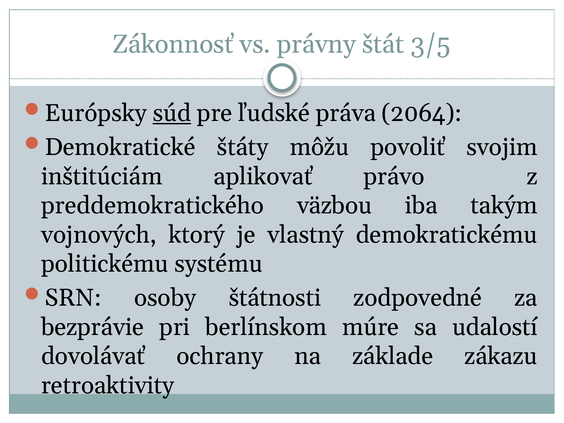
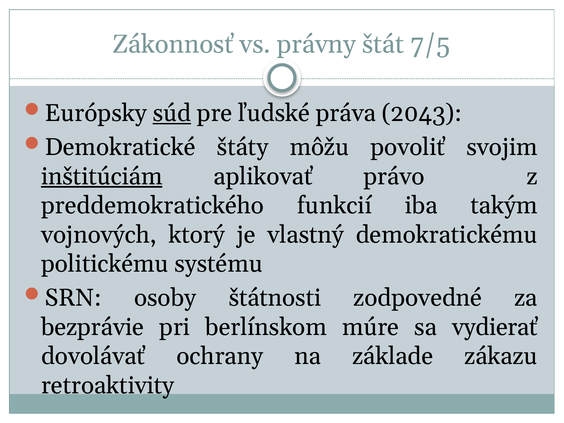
3/5: 3/5 -> 7/5 (430, 44)
2064: 2064 -> 2043 (422, 113)
inštitúciám underline: none -> present (102, 176)
väzbou: väzbou -> funkcií (334, 206)
udalostí: udalostí -> vydierať (495, 327)
